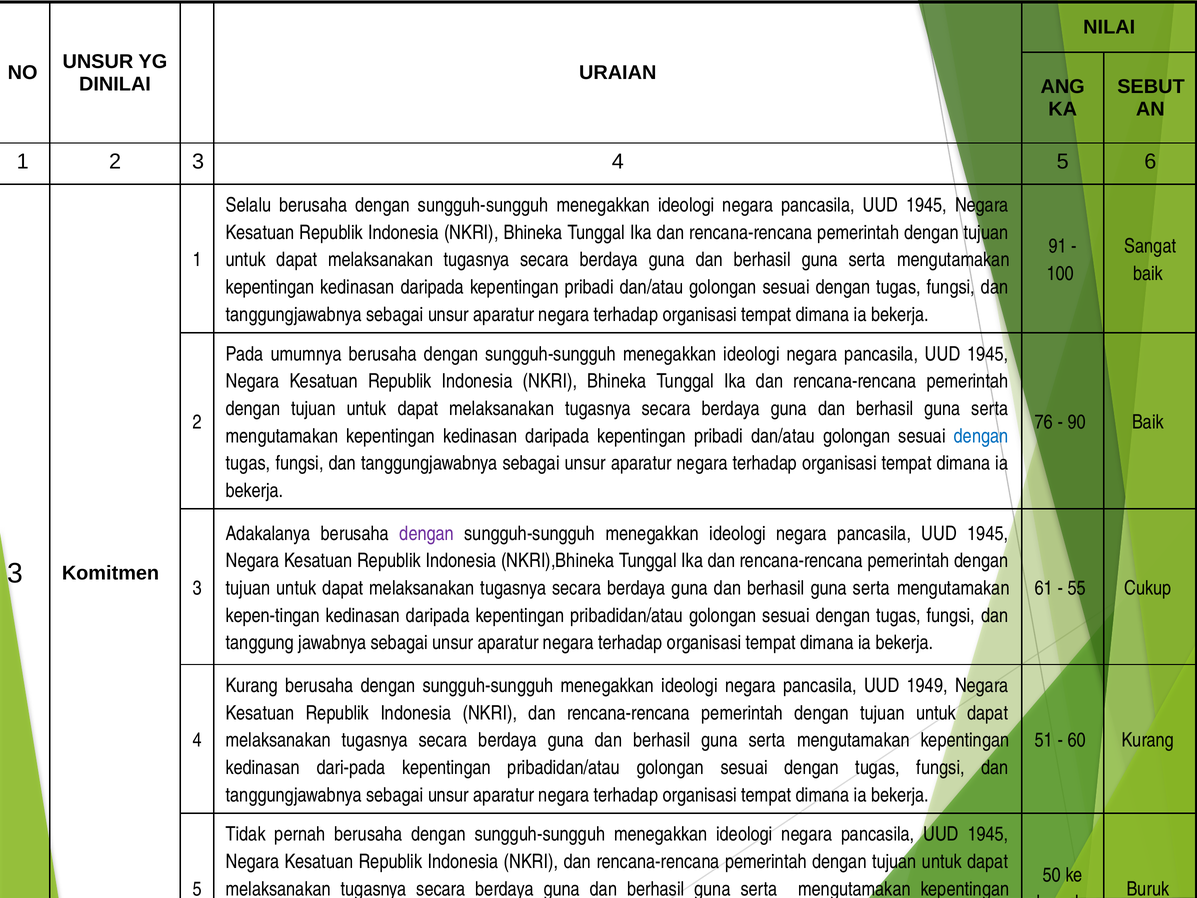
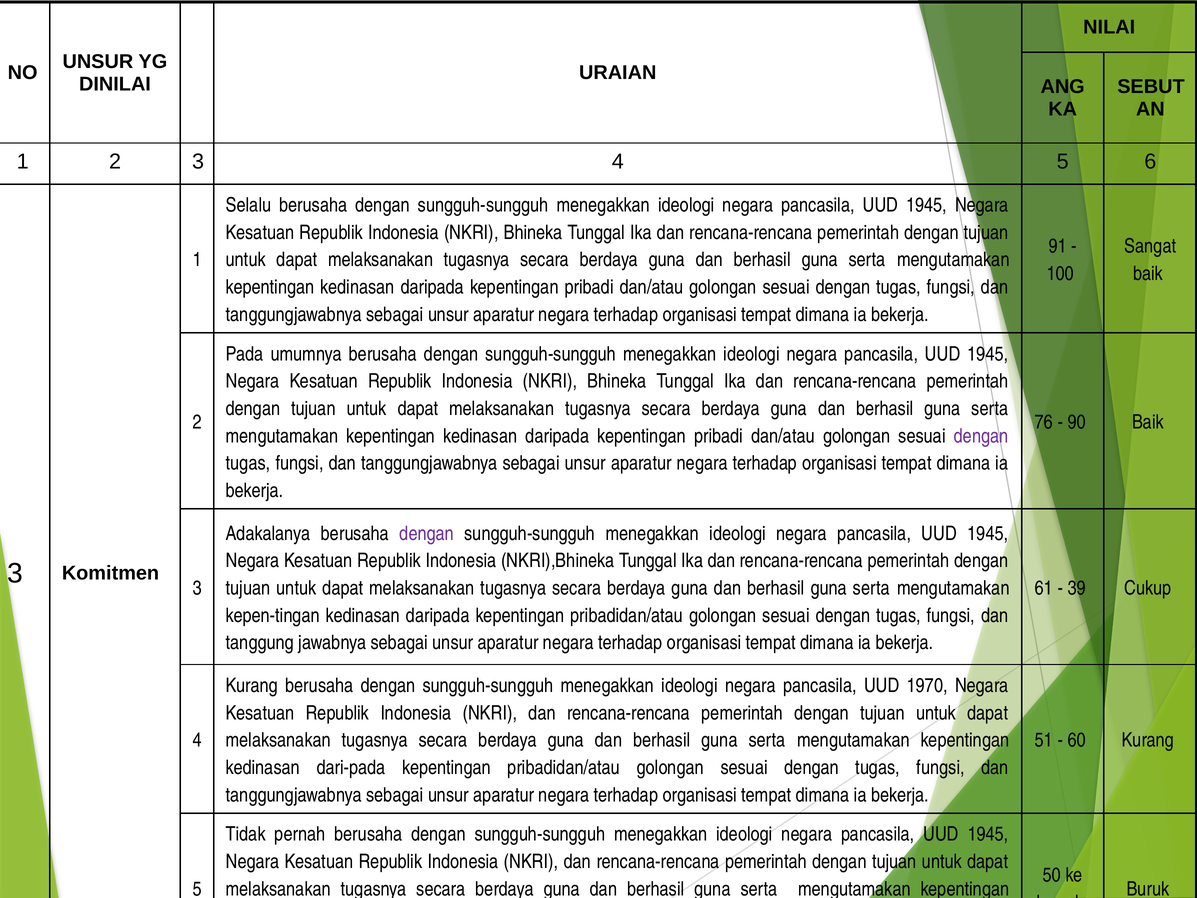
dengan colour: blue -> purple (981, 436)
55: 55 -> 39 (1077, 588)
1949: 1949 -> 1970 (927, 685)
